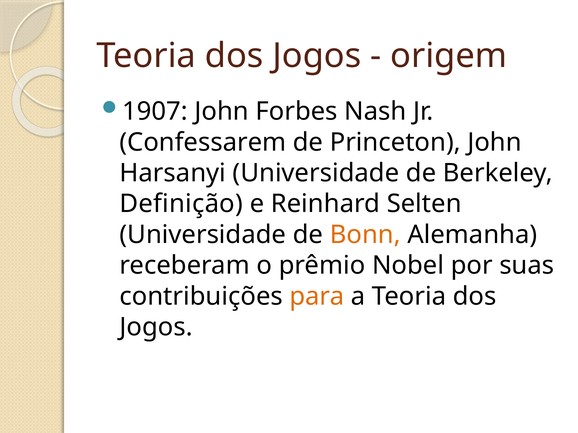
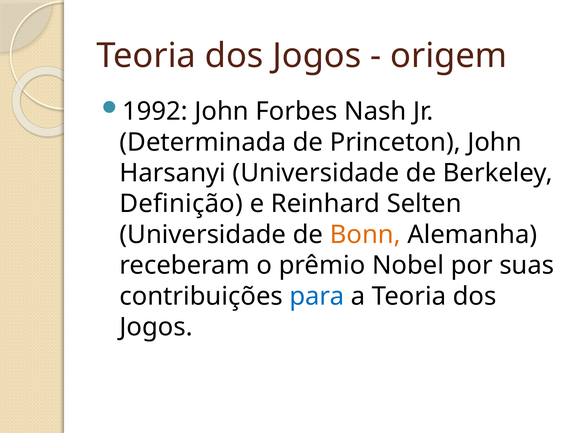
1907: 1907 -> 1992 (155, 112)
Confessarem: Confessarem -> Determinada (203, 142)
para colour: orange -> blue (317, 297)
